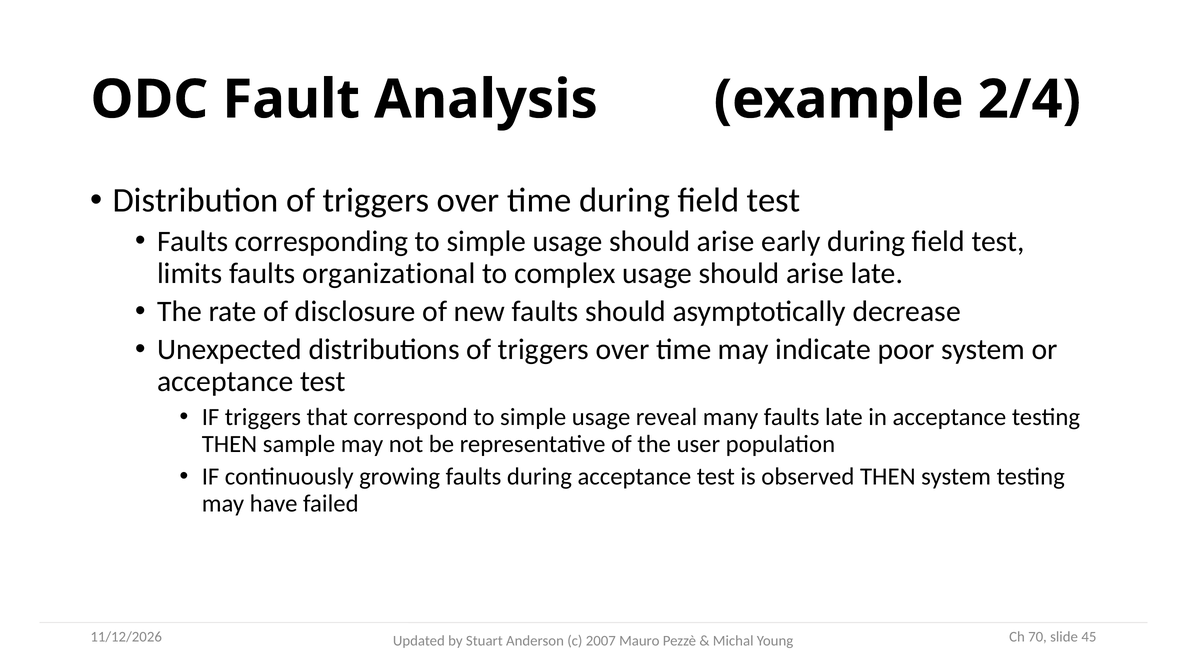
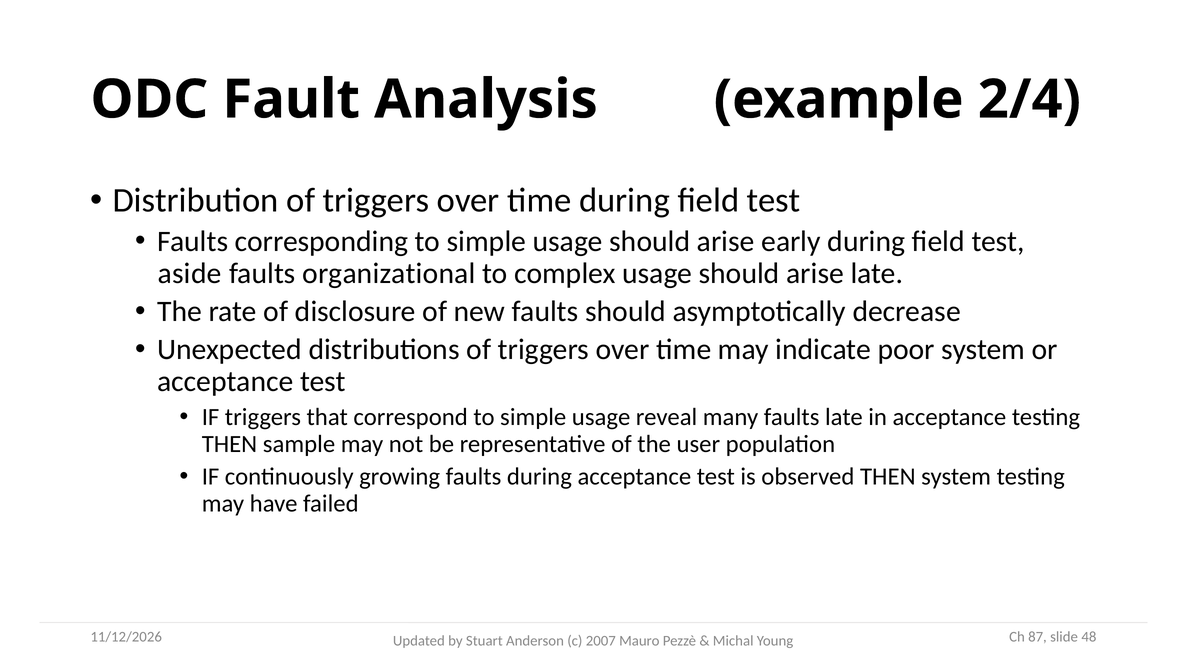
limits: limits -> aside (190, 274)
70: 70 -> 87 (1037, 637)
45: 45 -> 48 (1089, 637)
